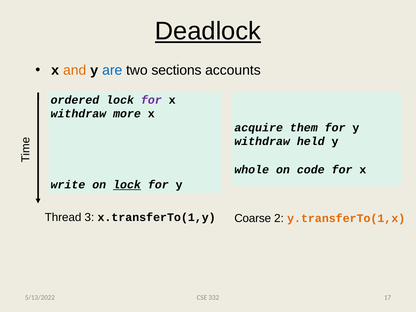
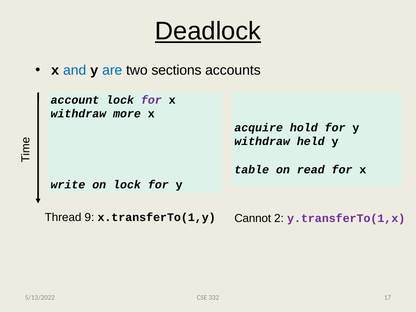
and colour: orange -> blue (75, 70)
ordered: ordered -> account (75, 100)
them: them -> hold (304, 128)
whole: whole -> table (252, 170)
code: code -> read (311, 170)
lock underline: present -> none (127, 185)
3: 3 -> 9 (89, 217)
Coarse: Coarse -> Cannot (253, 218)
y.transferTo(1,x colour: orange -> purple (346, 218)
